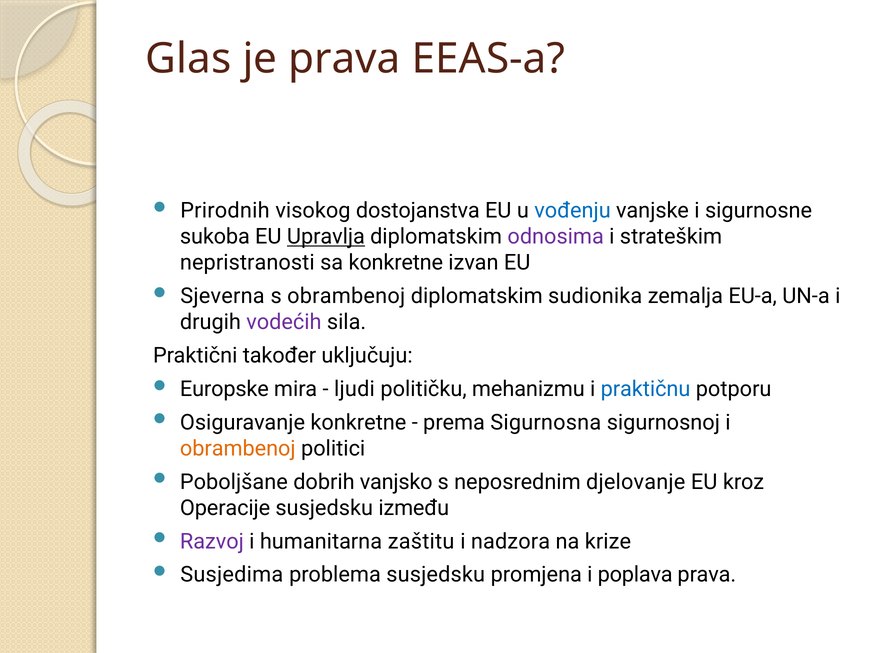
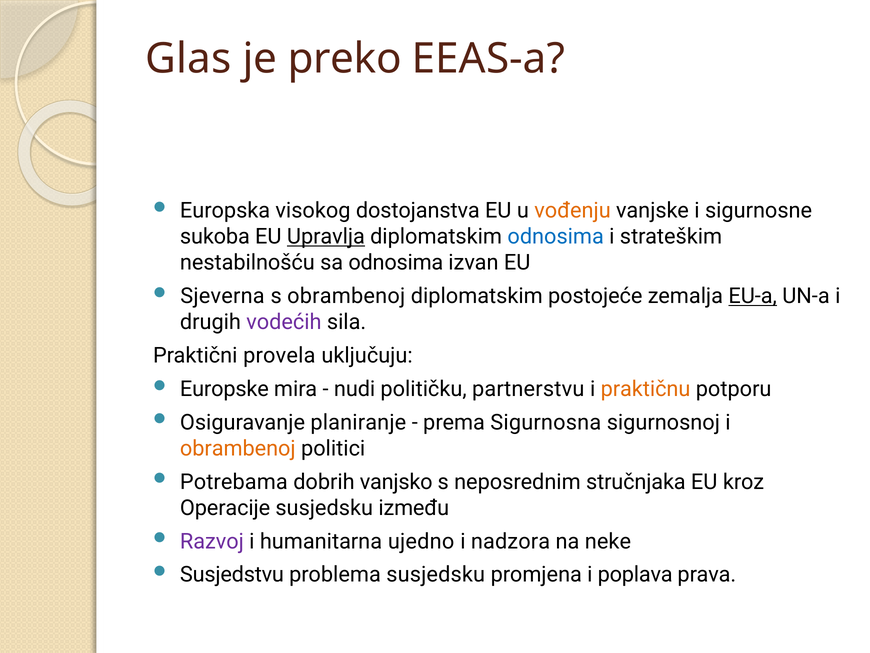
je prava: prava -> preko (345, 59)
Prirodnih: Prirodnih -> Europska (225, 210)
vođenju colour: blue -> orange (573, 210)
odnosima colour: purple -> blue (556, 236)
nepristranosti: nepristranosti -> nestabilnošću (247, 263)
sa konkretne: konkretne -> odnosima (396, 263)
sudionika: sudionika -> postojeće (595, 296)
EU-a underline: none -> present (753, 296)
također: također -> provela (279, 355)
ljudi: ljudi -> nudi (355, 389)
mehanizmu: mehanizmu -> partnerstvu (528, 389)
praktičnu colour: blue -> orange (646, 389)
Osiguravanje konkretne: konkretne -> planiranje (358, 422)
Poboljšane: Poboljšane -> Potrebama (234, 482)
djelovanje: djelovanje -> stručnjaka (636, 482)
zaštitu: zaštitu -> ujedno (421, 541)
krize: krize -> neke (608, 541)
Susjedima: Susjedima -> Susjedstvu (232, 574)
